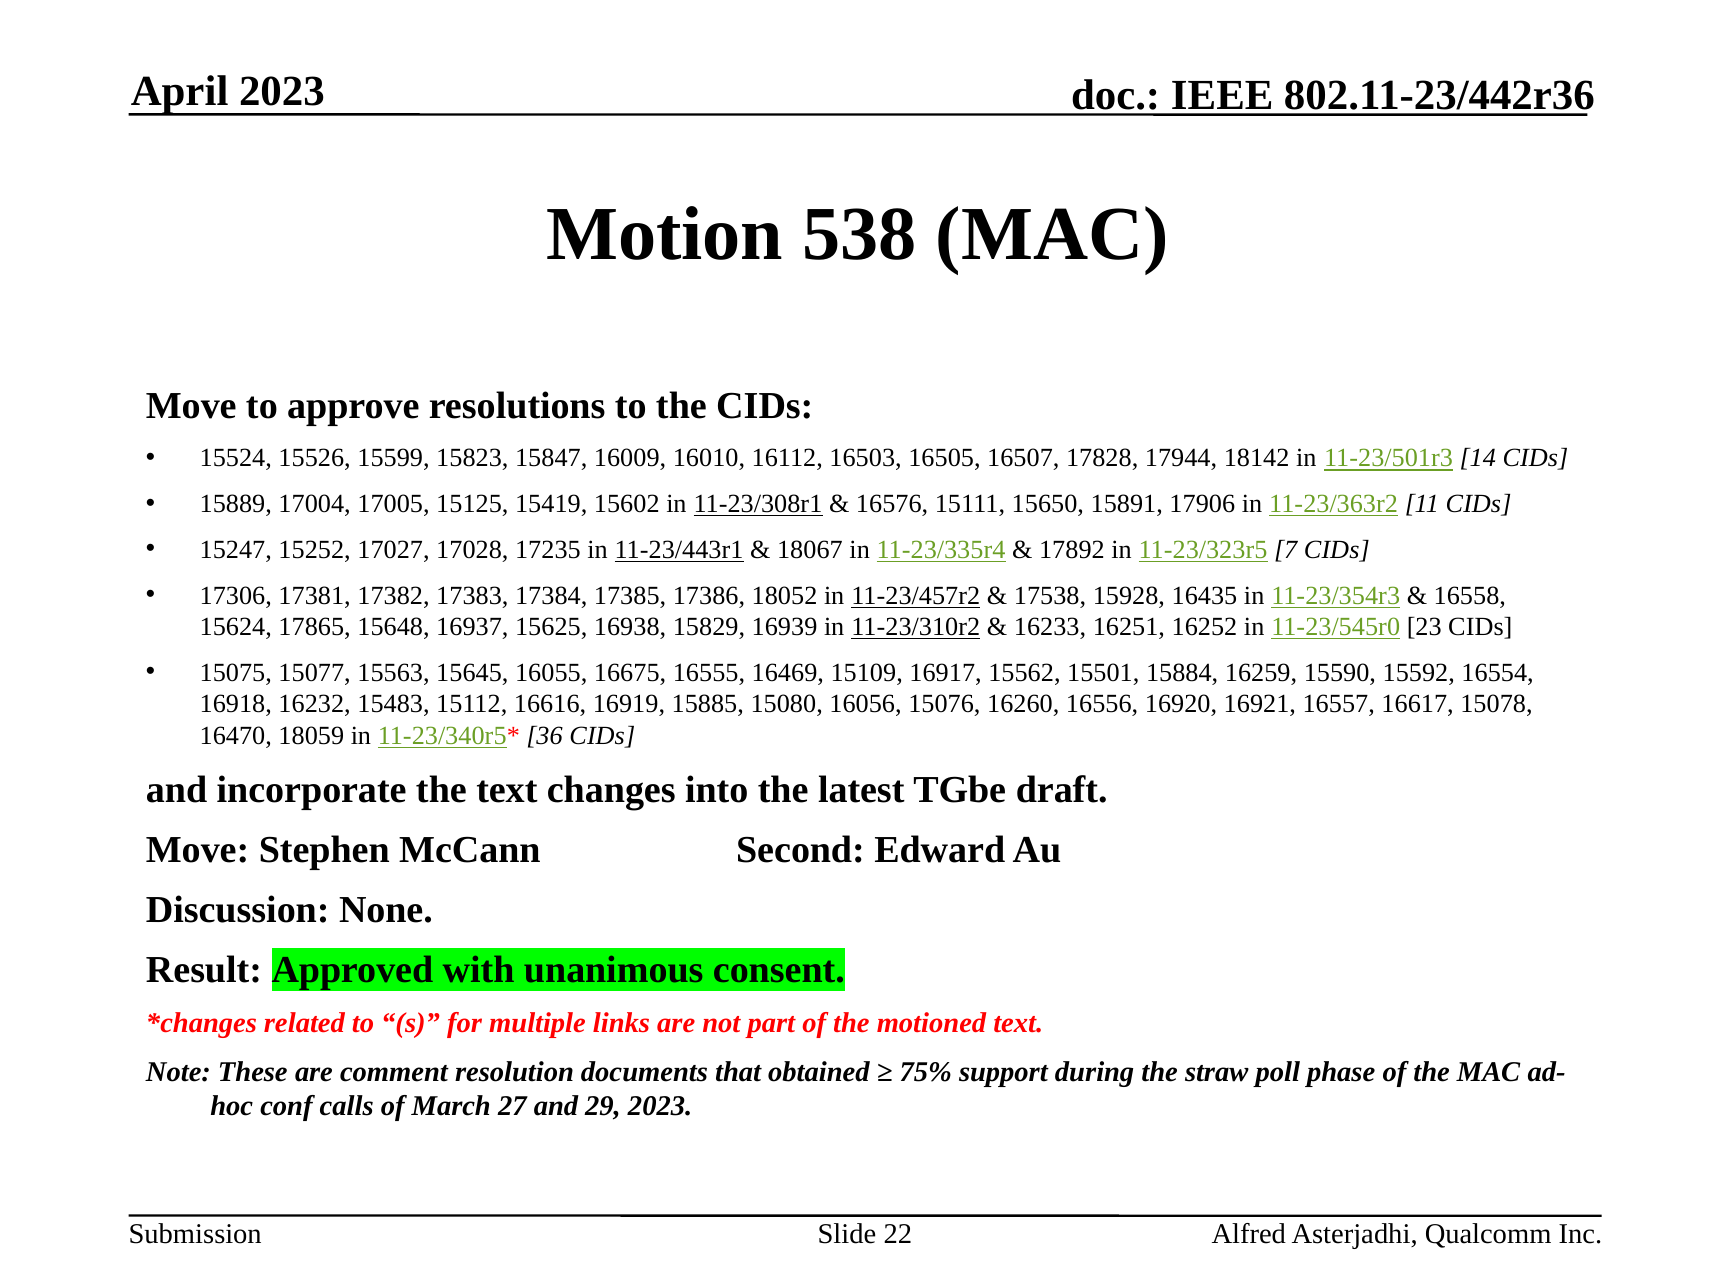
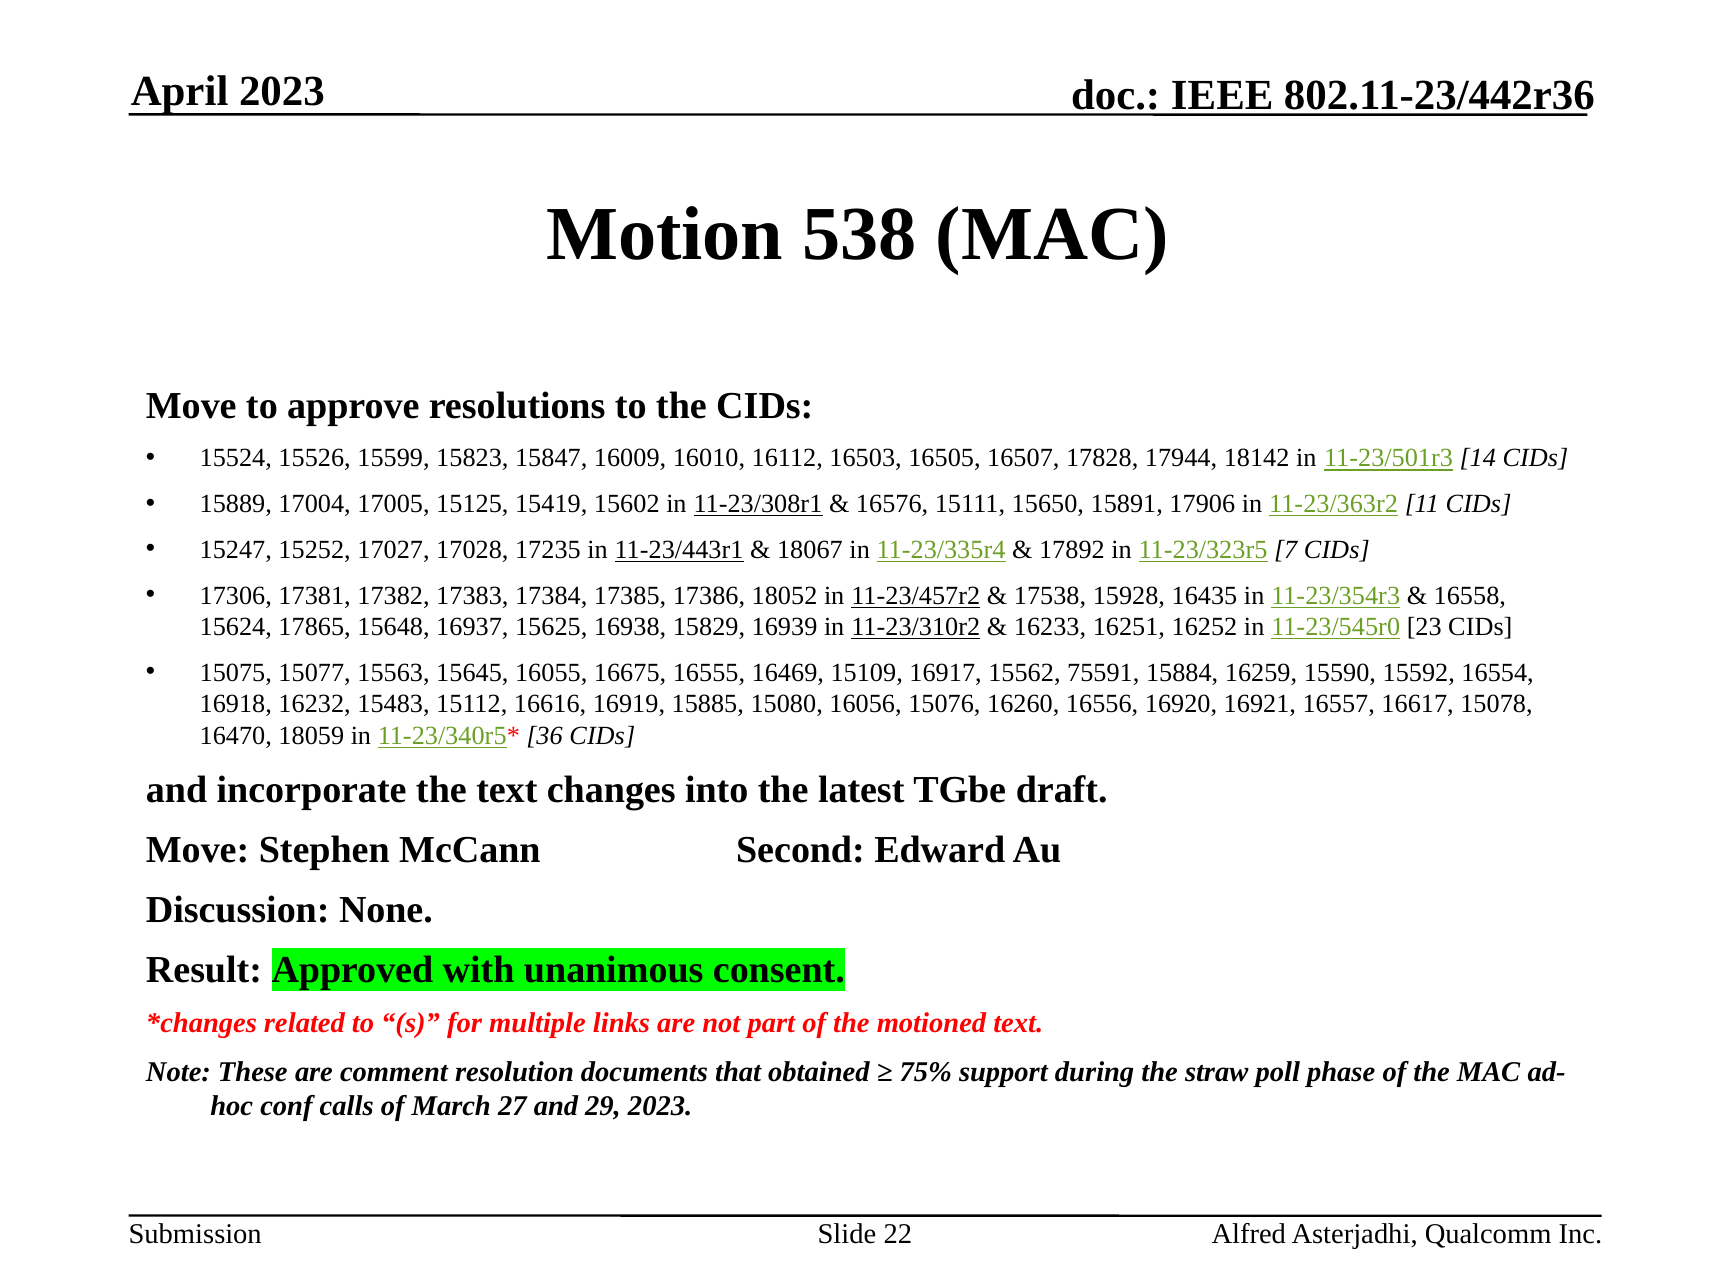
15501: 15501 -> 75591 (1103, 673)
